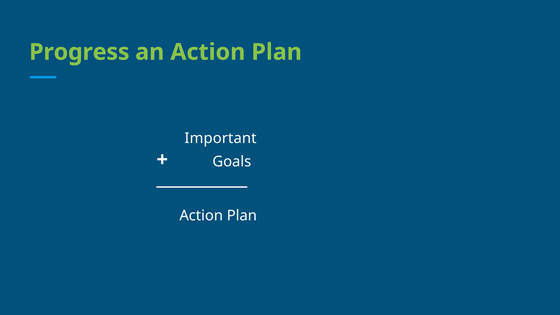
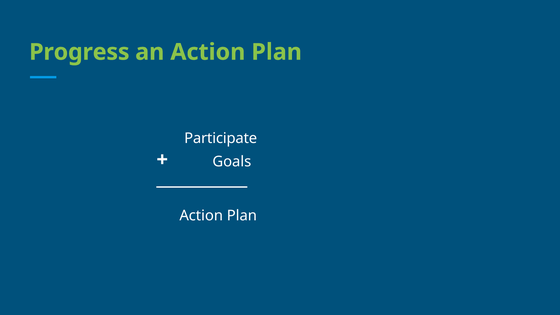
Important: Important -> Participate (221, 138)
